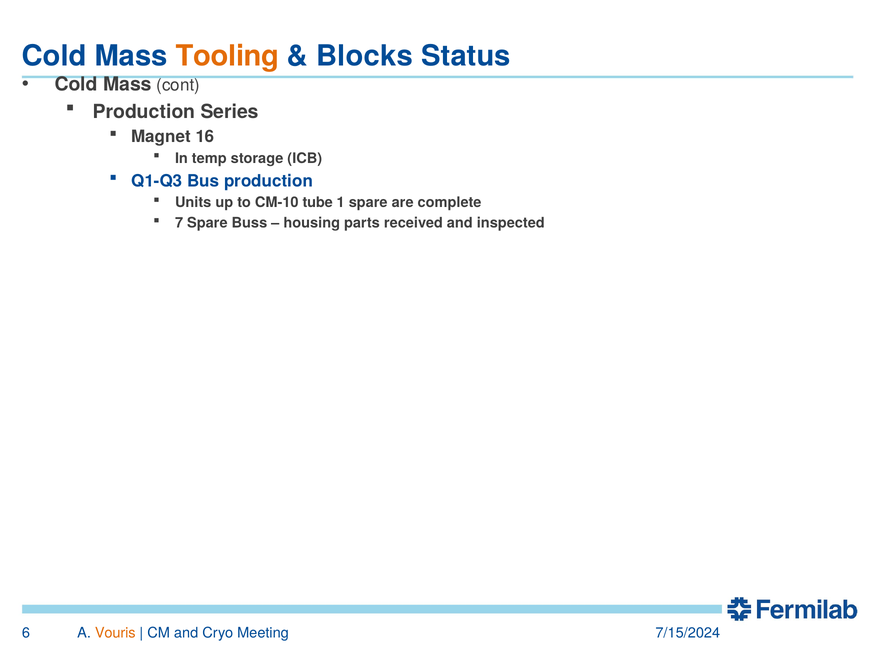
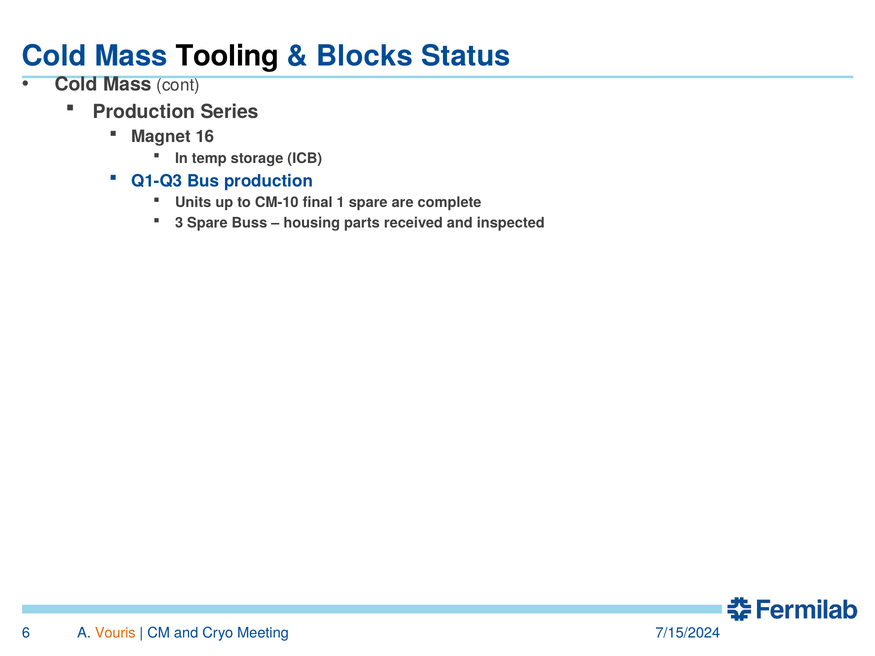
Tooling colour: orange -> black (227, 56)
tube: tube -> final (318, 203)
7: 7 -> 3 (179, 223)
